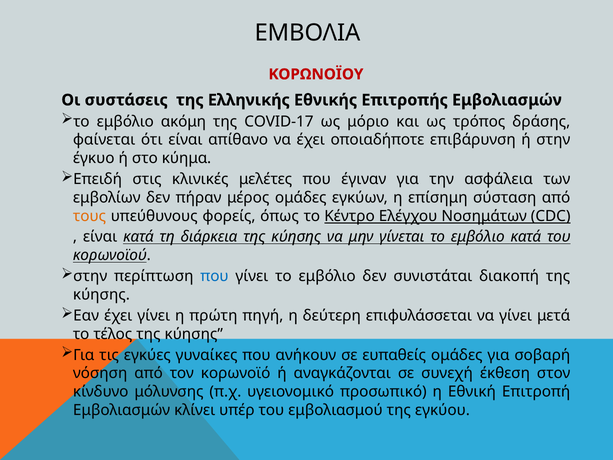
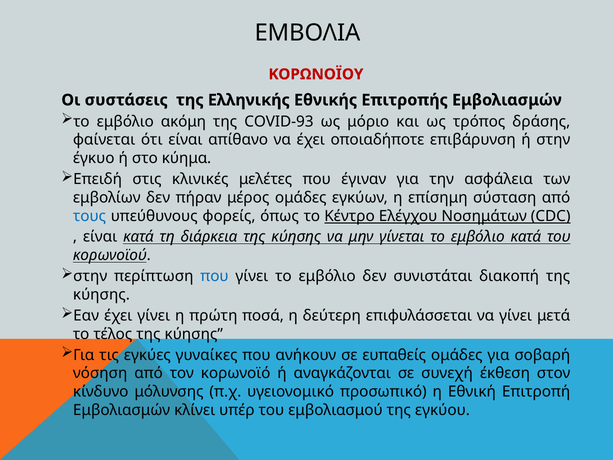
COVID-17: COVID-17 -> COVID-93 (279, 121)
τους colour: orange -> blue (89, 216)
πηγή: πηγή -> ποσά (263, 315)
